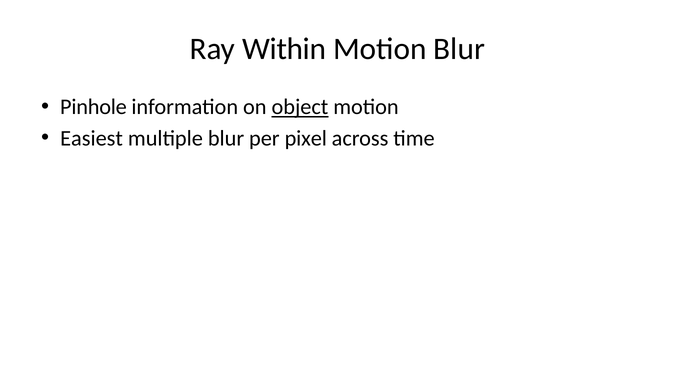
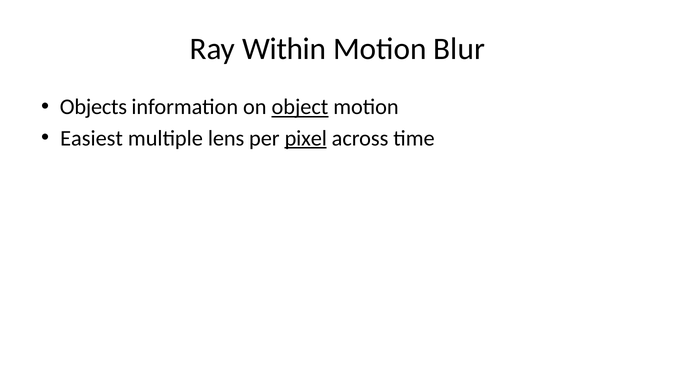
Pinhole: Pinhole -> Objects (93, 107)
multiple blur: blur -> lens (226, 139)
pixel underline: none -> present (306, 139)
